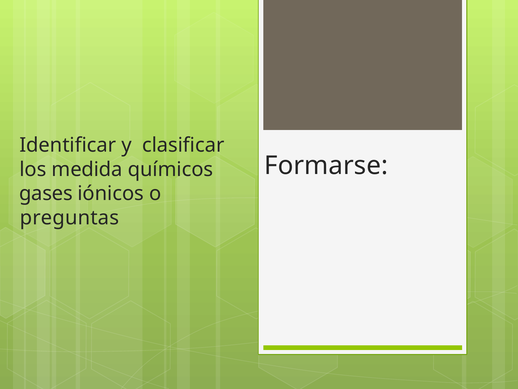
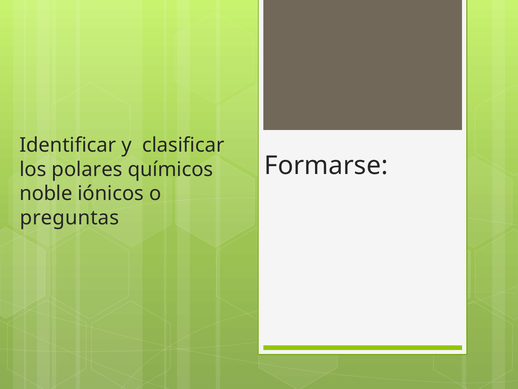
medida: medida -> polares (87, 169)
gases: gases -> noble (46, 193)
